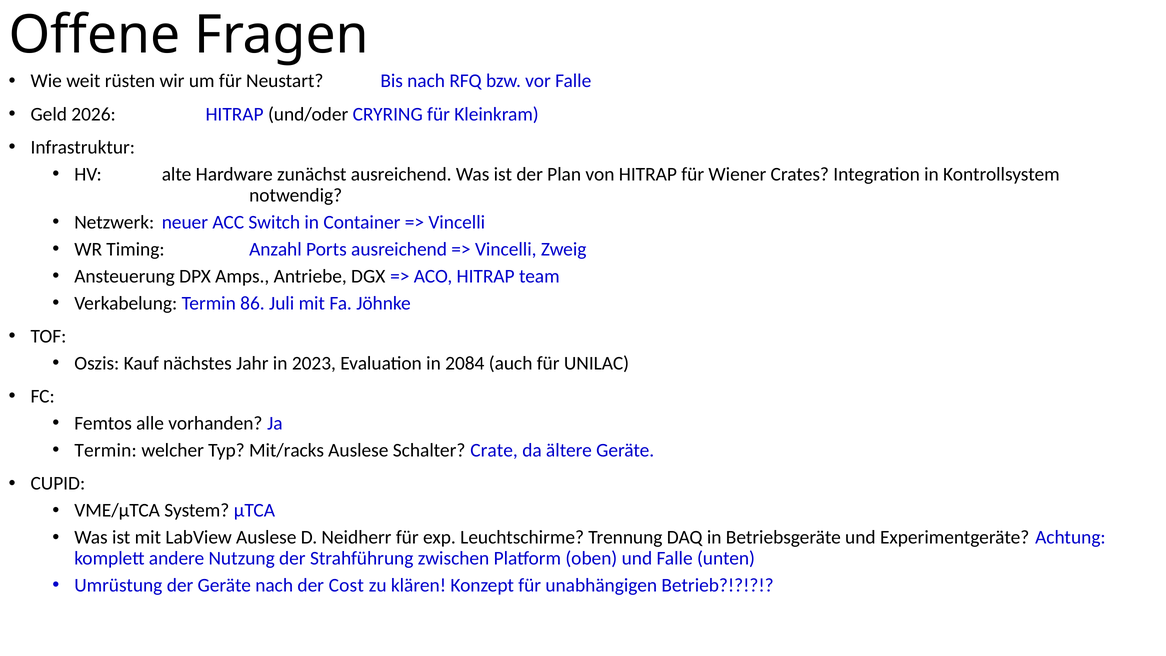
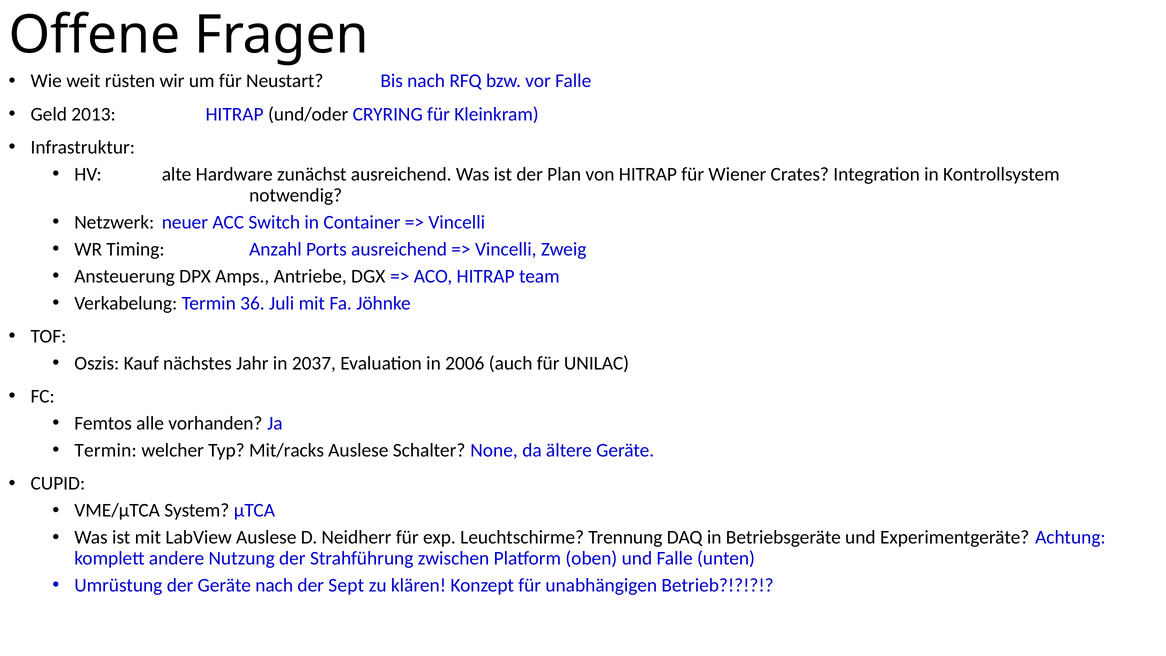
2026: 2026 -> 2013 (94, 114)
86: 86 -> 36 (252, 303)
2023: 2023 -> 2037 (314, 363)
2084: 2084 -> 2006 (465, 363)
Crate: Crate -> None (494, 450)
Cost: Cost -> Sept (346, 585)
